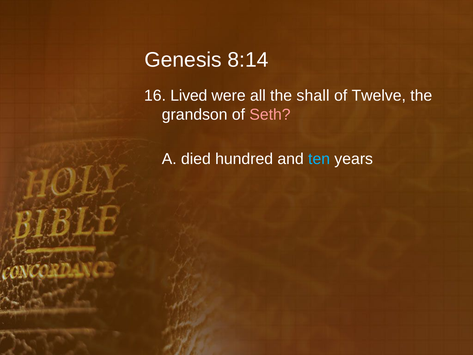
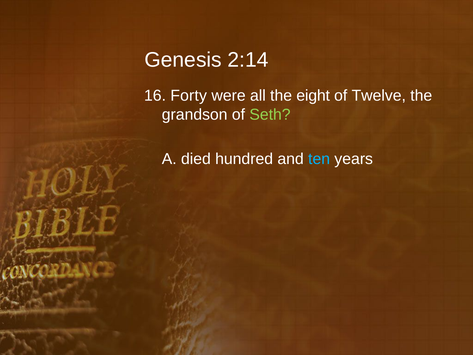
8:14: 8:14 -> 2:14 (248, 60)
Lived: Lived -> Forty (189, 96)
shall: shall -> eight (313, 96)
Seth colour: pink -> light green (270, 115)
